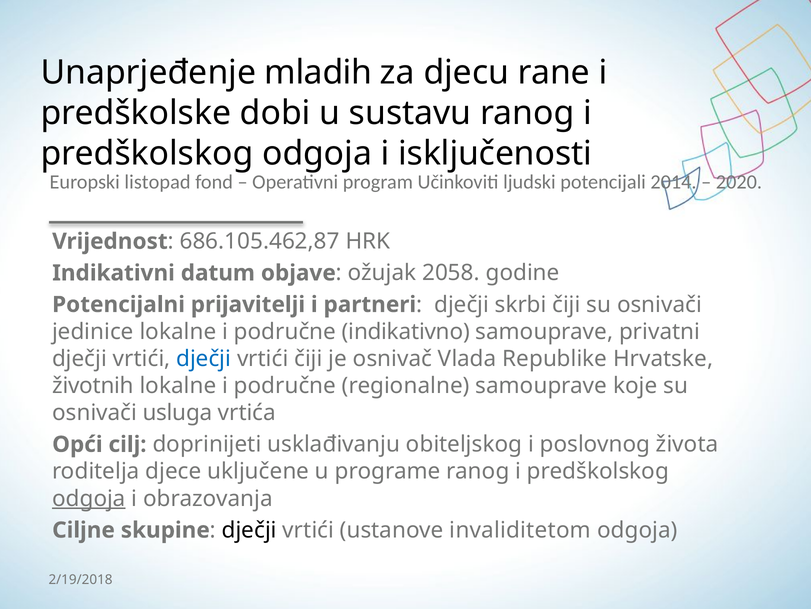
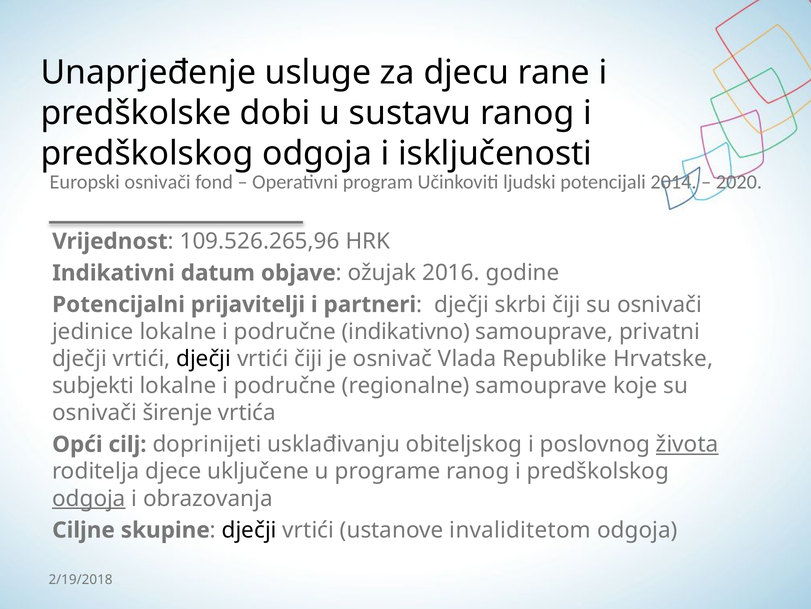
mladih: mladih -> usluge (318, 72)
Europski listopad: listopad -> osnivači (158, 182)
686.105.462,87: 686.105.462,87 -> 109.526.265,96 (260, 241)
2058: 2058 -> 2016 (451, 273)
dječji colour: blue -> black (204, 358)
životnih: životnih -> subjekti (93, 385)
usluga: usluga -> širenje (178, 412)
života underline: none -> present (687, 444)
